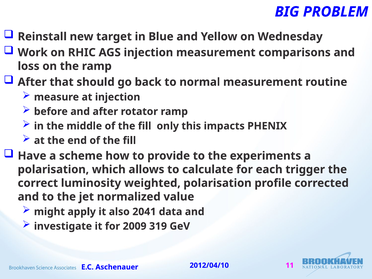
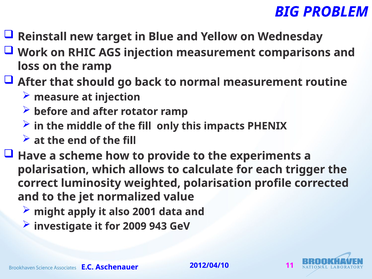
2041: 2041 -> 2001 (144, 212)
319: 319 -> 943 (158, 226)
